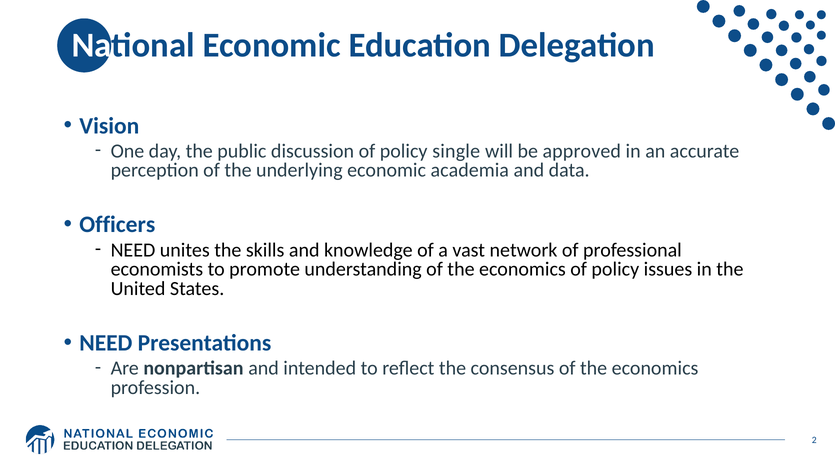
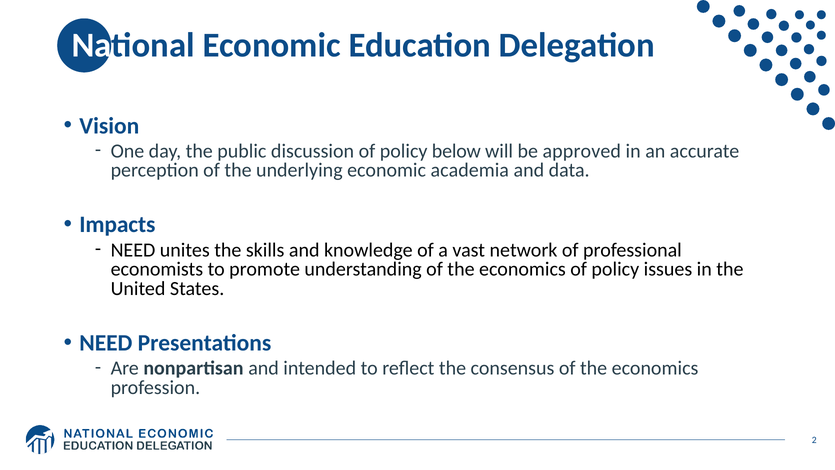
single: single -> below (456, 151)
Officers: Officers -> Impacts (117, 225)
